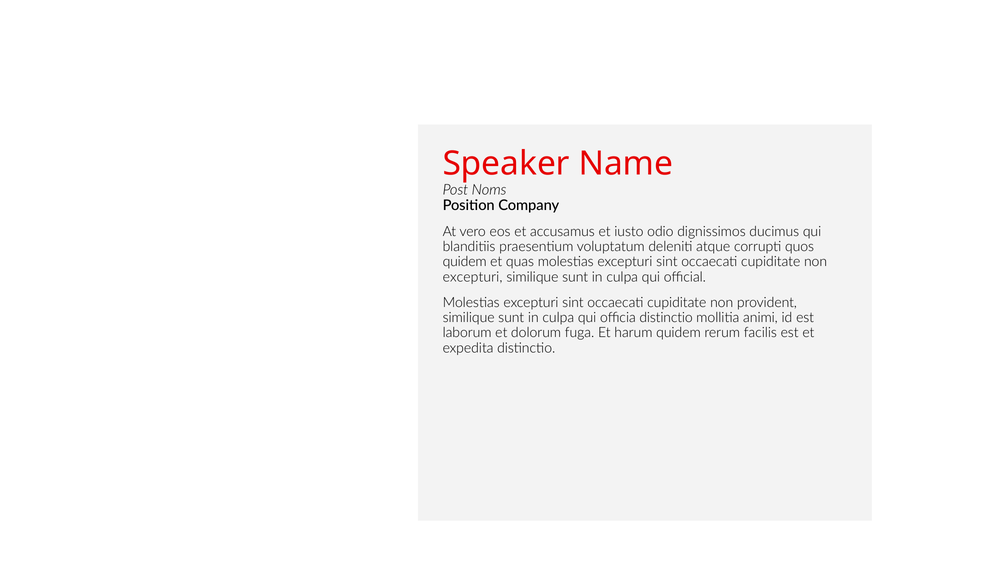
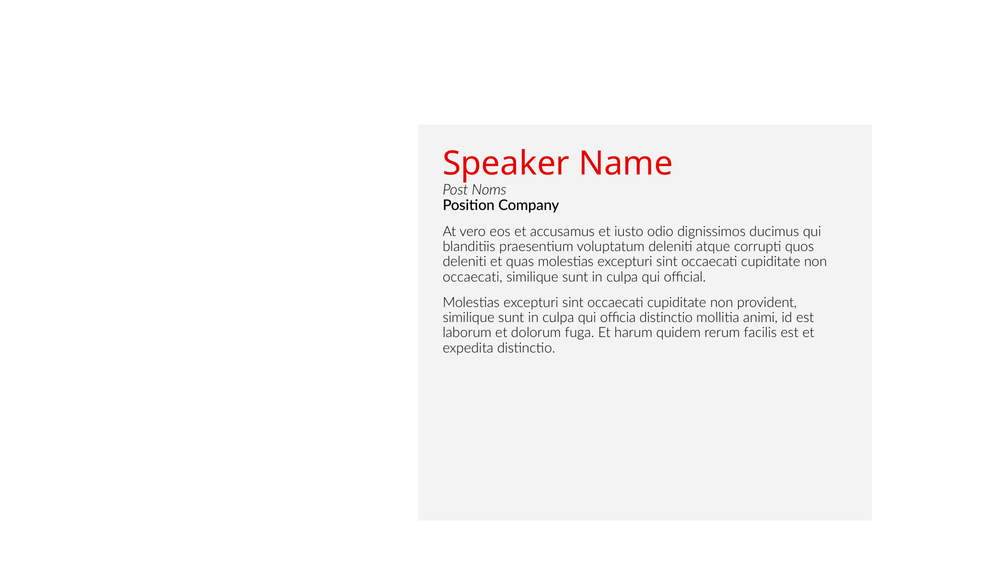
quidem: quidem -> deleniti (465, 261)
excepturi: excepturi -> occaecati (473, 277)
